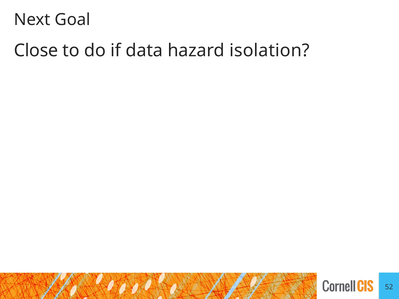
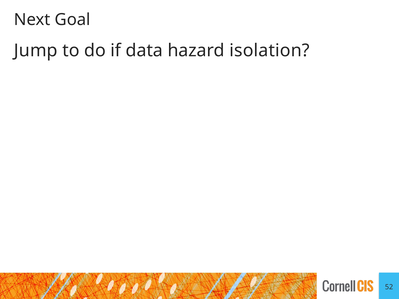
Close: Close -> Jump (36, 50)
